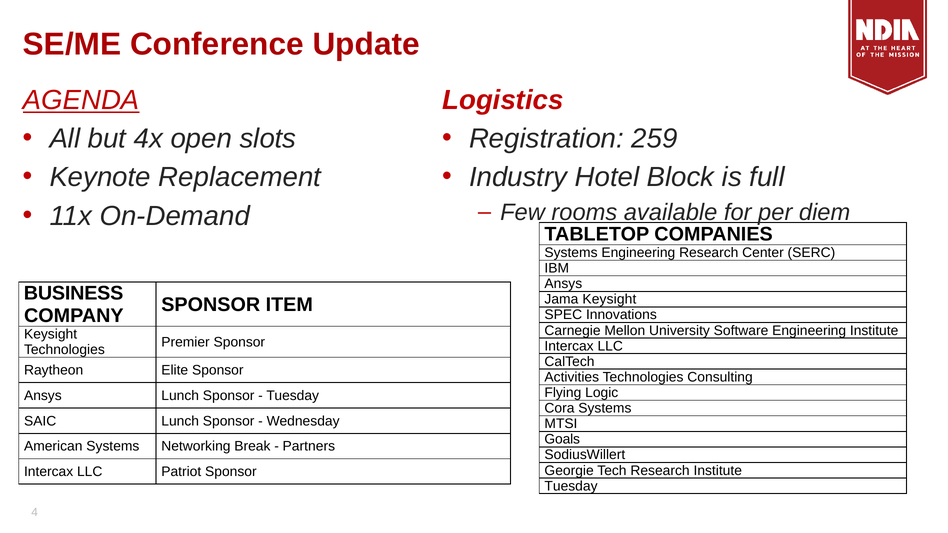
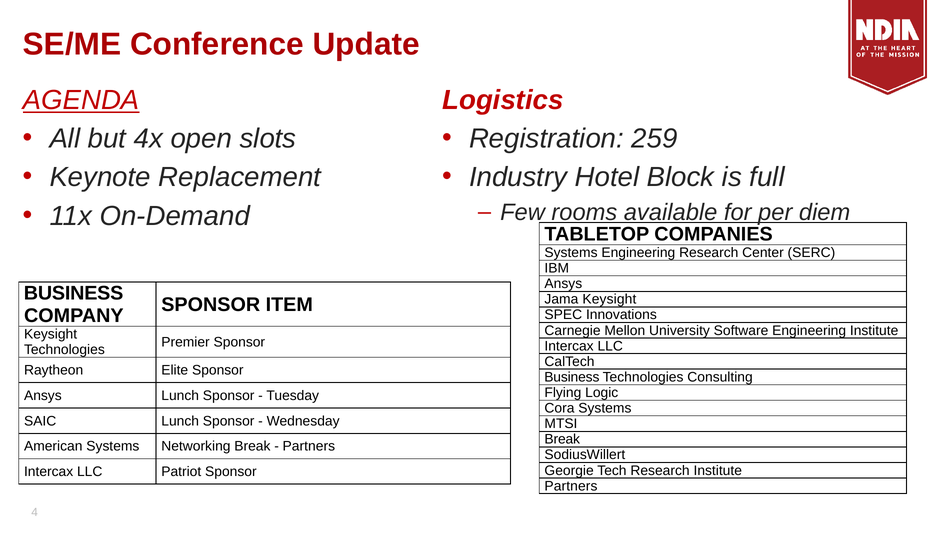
Activities: Activities -> Business (572, 377)
Goals: Goals -> Break (562, 440)
Tuesday: Tuesday -> Partners (571, 486)
